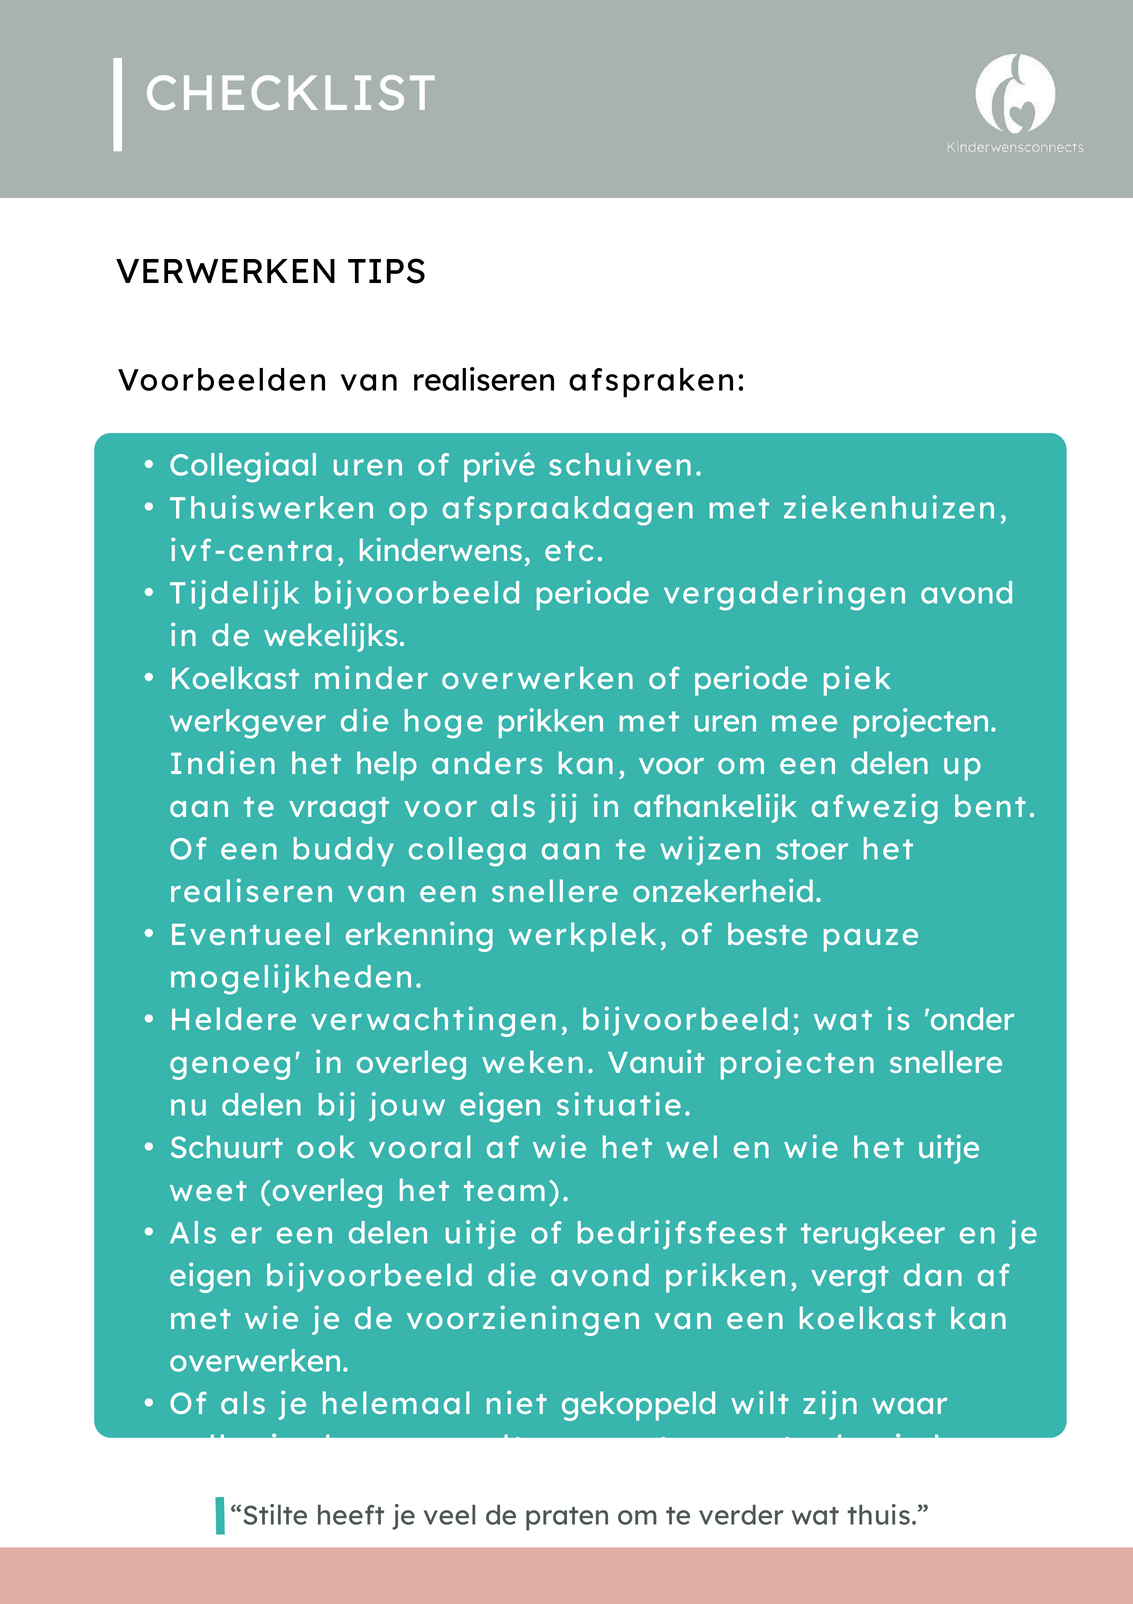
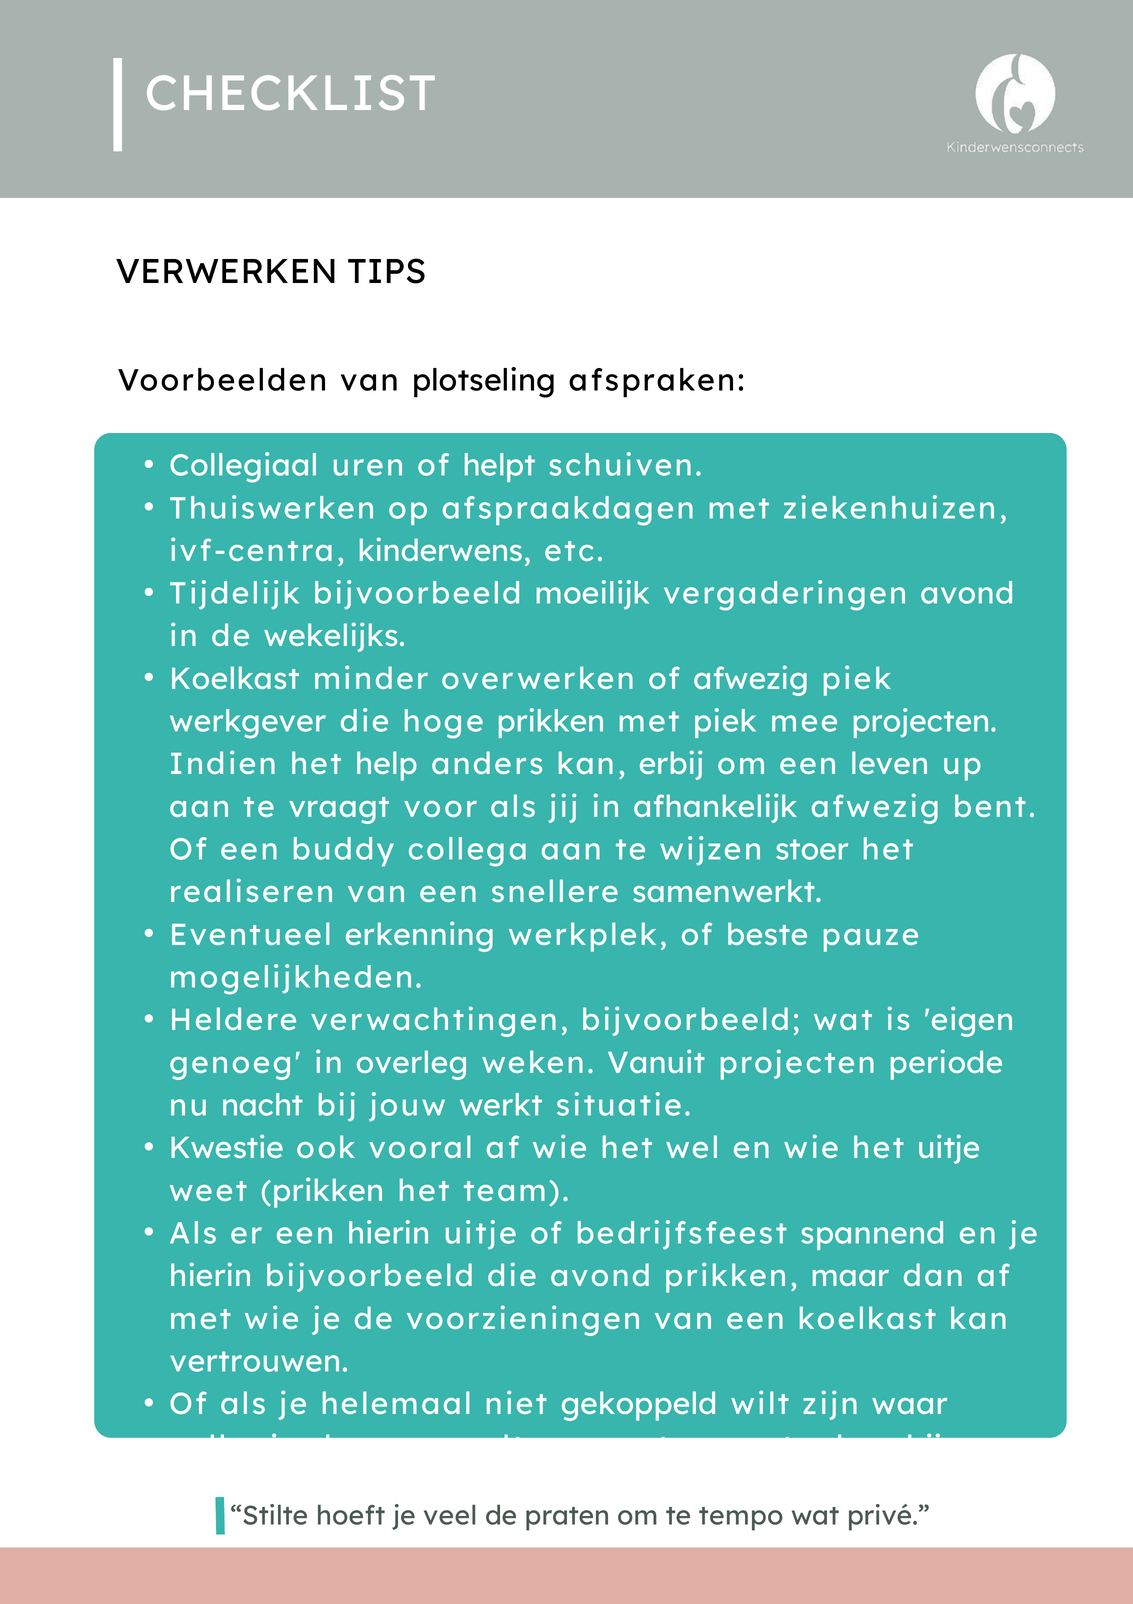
van realiseren: realiseren -> plotseling (484, 380)
privé: privé -> helpt (499, 466)
bijvoorbeeld periode: periode -> moeilijk (592, 594)
of periode: periode -> afwezig (751, 679)
met uren: uren -> piek (725, 721)
kan voor: voor -> erbij (671, 764)
om een delen: delen -> leven (890, 764)
onzekerheid: onzekerheid -> samenwerkt (727, 892)
onder: onder -> eigen (969, 1020)
projecten snellere: snellere -> periode (946, 1063)
nu delen: delen -> nacht (262, 1105)
jouw eigen: eigen -> werkt (501, 1105)
Schuurt: Schuurt -> Kwestie (227, 1148)
weet overleg: overleg -> prikken (323, 1191)
er een delen: delen -> hierin (389, 1233)
terugkeer: terugkeer -> spannend (873, 1233)
eigen: eigen -> hierin (211, 1276)
vergt: vergt -> maar (850, 1276)
overwerken: overwerken -> vertrouwen (259, 1361)
de vind: vind -> erbij (913, 1446)
heeft: heeft -> hoeft (351, 1515)
verder: verder -> tempo (741, 1515)
thuis: thuis -> privé (889, 1515)
